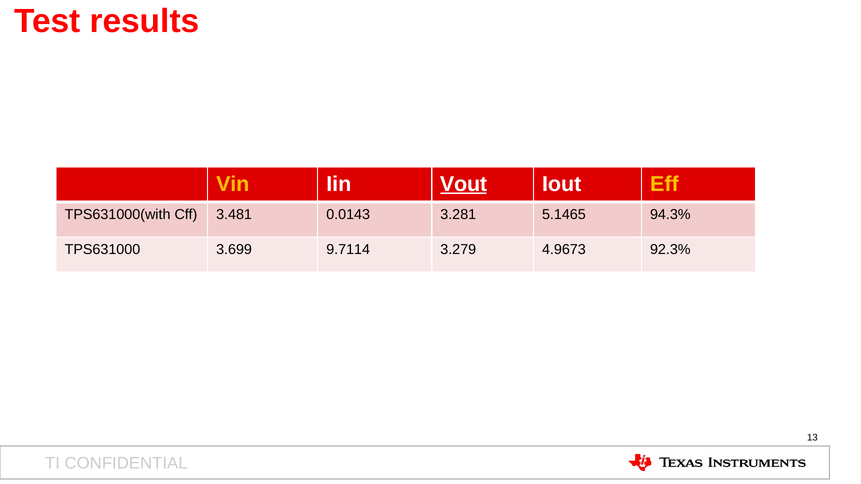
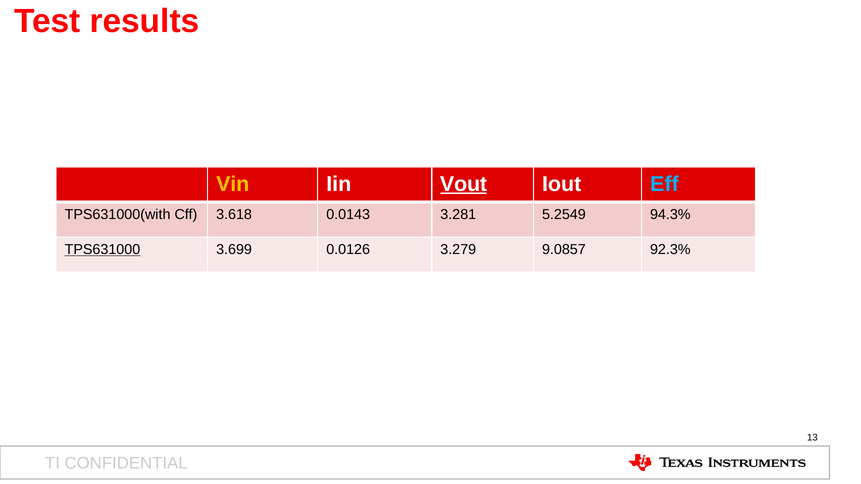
Eff colour: yellow -> light blue (664, 184)
3.481: 3.481 -> 3.618 (234, 215)
5.1465: 5.1465 -> 5.2549 (564, 215)
TPS631000 underline: none -> present (102, 250)
9.7114: 9.7114 -> 0.0126 (348, 250)
4.9673: 4.9673 -> 9.0857 (564, 250)
